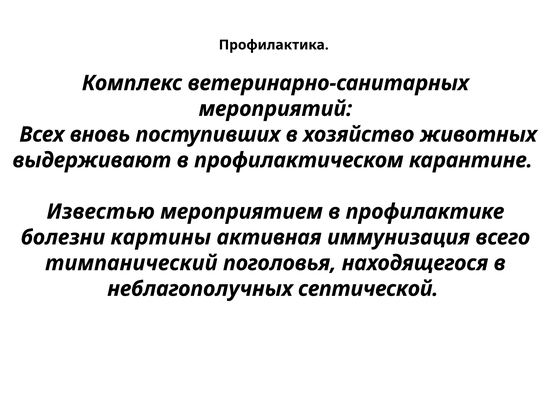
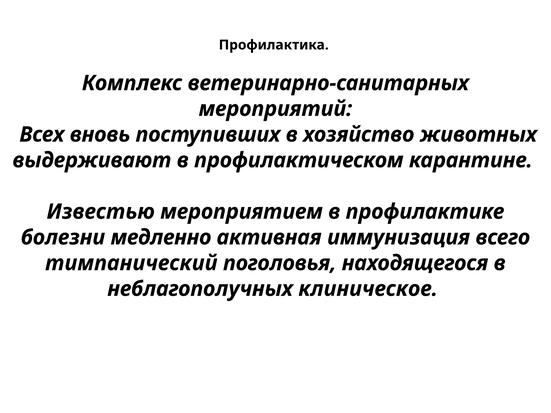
картины: картины -> медленно (161, 238)
септической: септической -> клиническое (368, 289)
